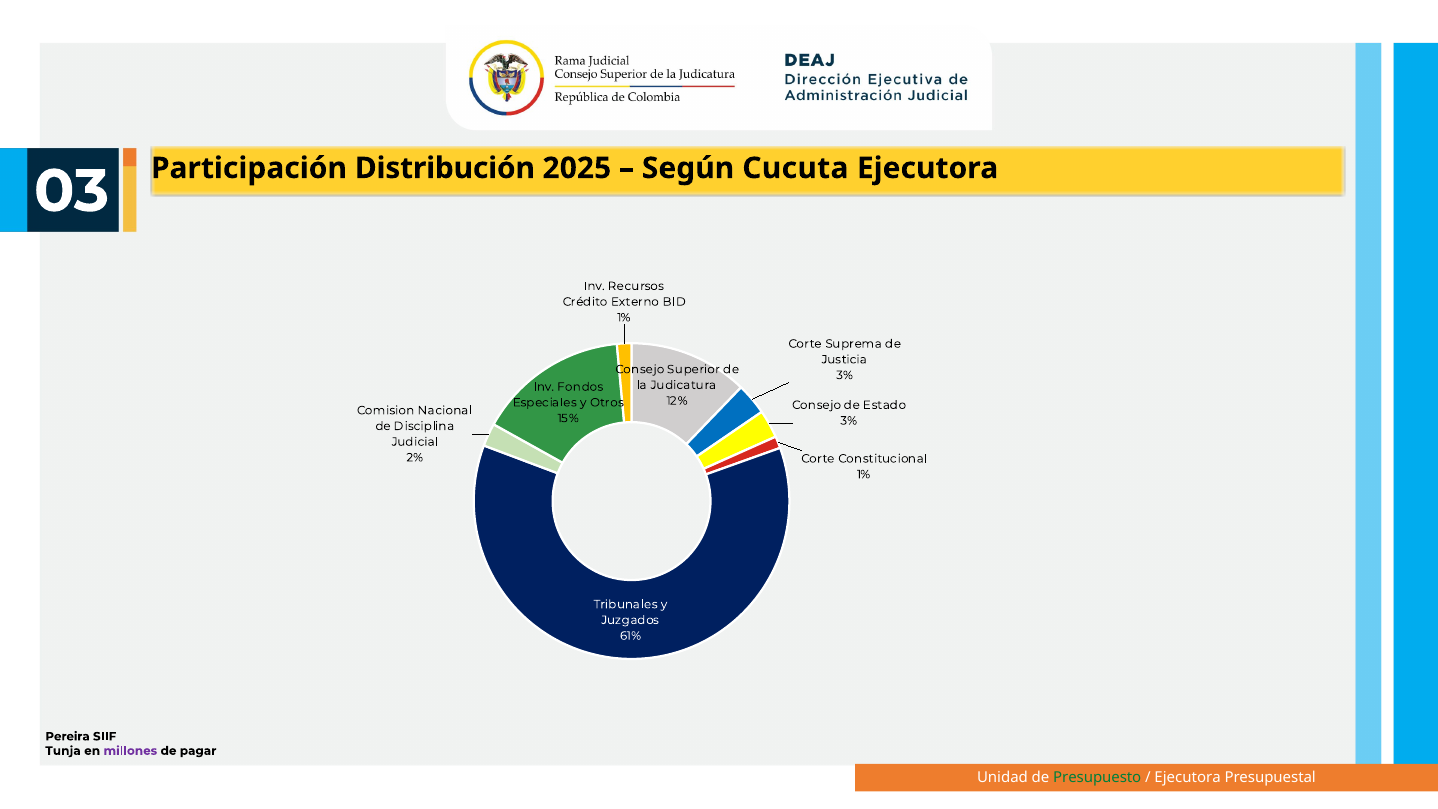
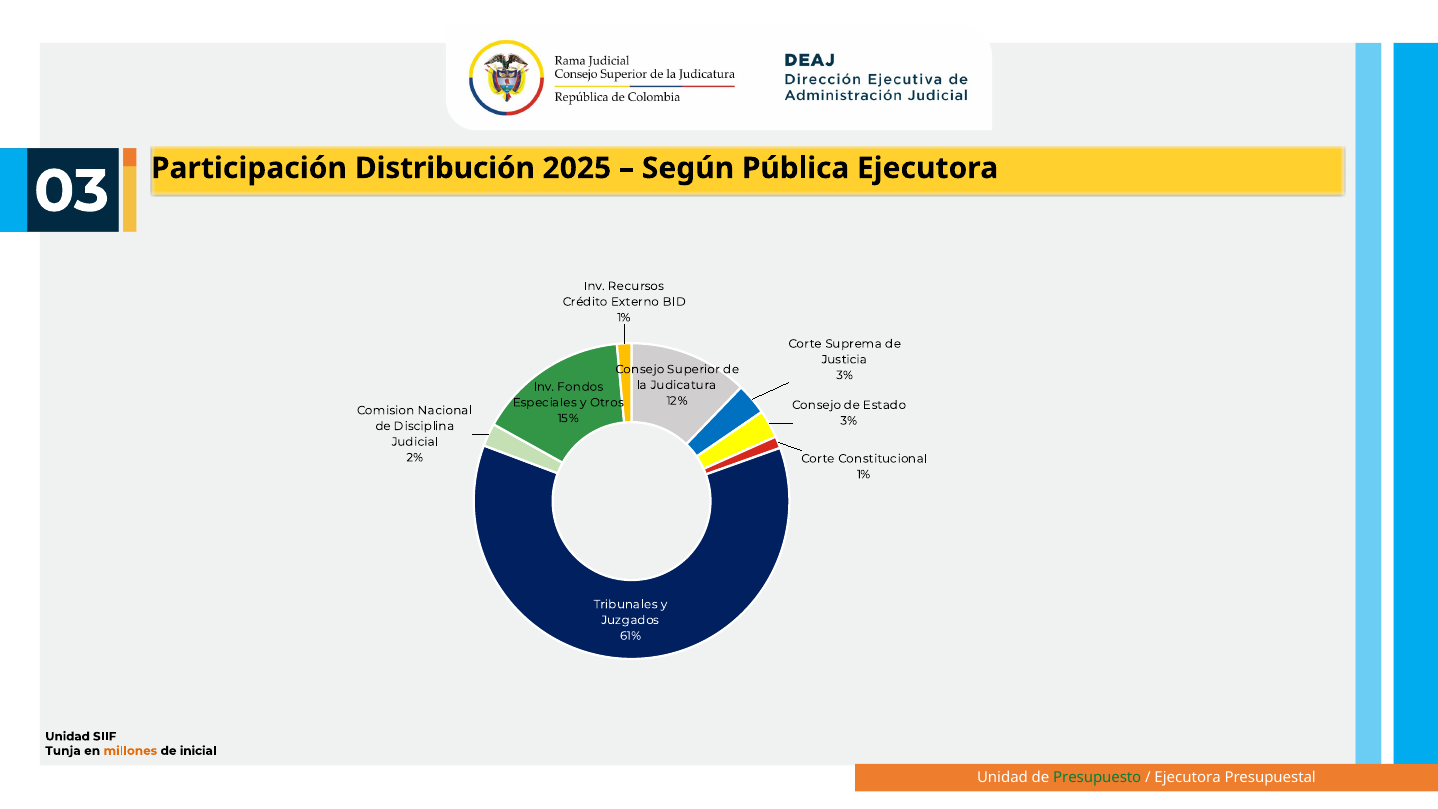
Cucuta: Cucuta -> Pública (796, 168)
Pereira: Pereira -> Unidad (68, 736)
millones colour: purple -> orange (130, 751)
pagar: pagar -> inicial (198, 751)
